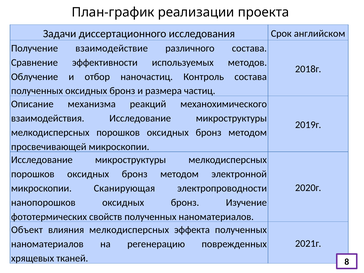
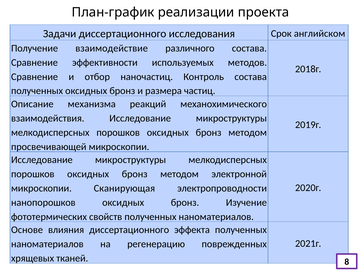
Облучение: Облучение -> Сравнение (35, 77)
Объект: Объект -> Основе (27, 230)
влияния мелкодисперсных: мелкодисперсных -> диссертационного (129, 230)
